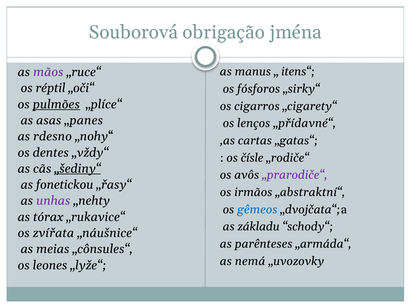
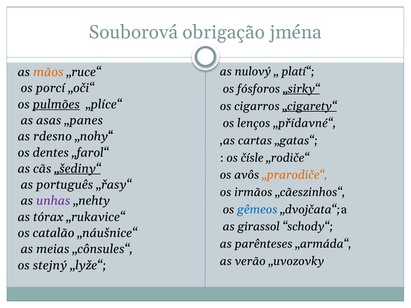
manus: manus -> nulový (253, 72)
itens“: itens“ -> platí“ (298, 72)
mãos colour: purple -> orange (48, 72)
réptil: réptil -> porcí (50, 88)
„sirky“ underline: none -> present (301, 89)
„cigarety“ underline: none -> present (310, 106)
„vždy“: „vždy“ -> „farol“ (90, 153)
„prarodiče“ colour: purple -> orange (295, 175)
fonetickou: fonetickou -> português (65, 185)
„abstraktní“: „abstraktní“ -> „cãeszinhos“ (310, 192)
základu: základu -> girassol (259, 227)
zvířata: zvířata -> catalão (54, 233)
nemá: nemá -> verão (250, 261)
leones: leones -> stejný (50, 265)
